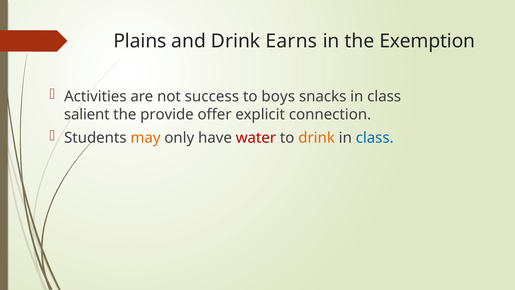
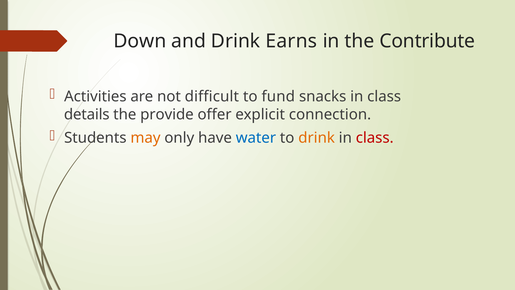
Plains: Plains -> Down (140, 41)
Exemption: Exemption -> Contribute (427, 41)
success: success -> difficult (212, 96)
boys: boys -> fund (278, 96)
salient: salient -> details (87, 114)
water colour: red -> blue (256, 138)
class colour: blue -> red (375, 138)
